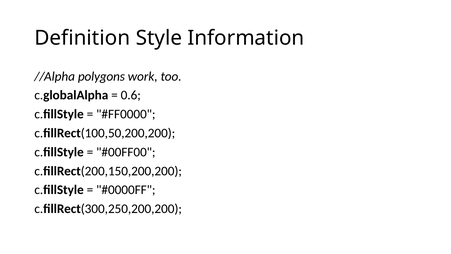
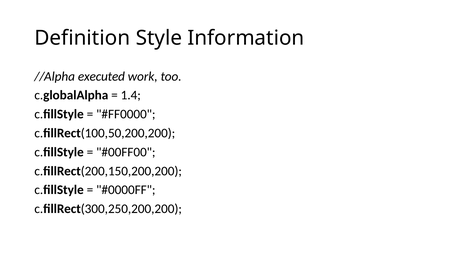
polygons: polygons -> executed (101, 76)
0.6: 0.6 -> 1.4 (131, 95)
